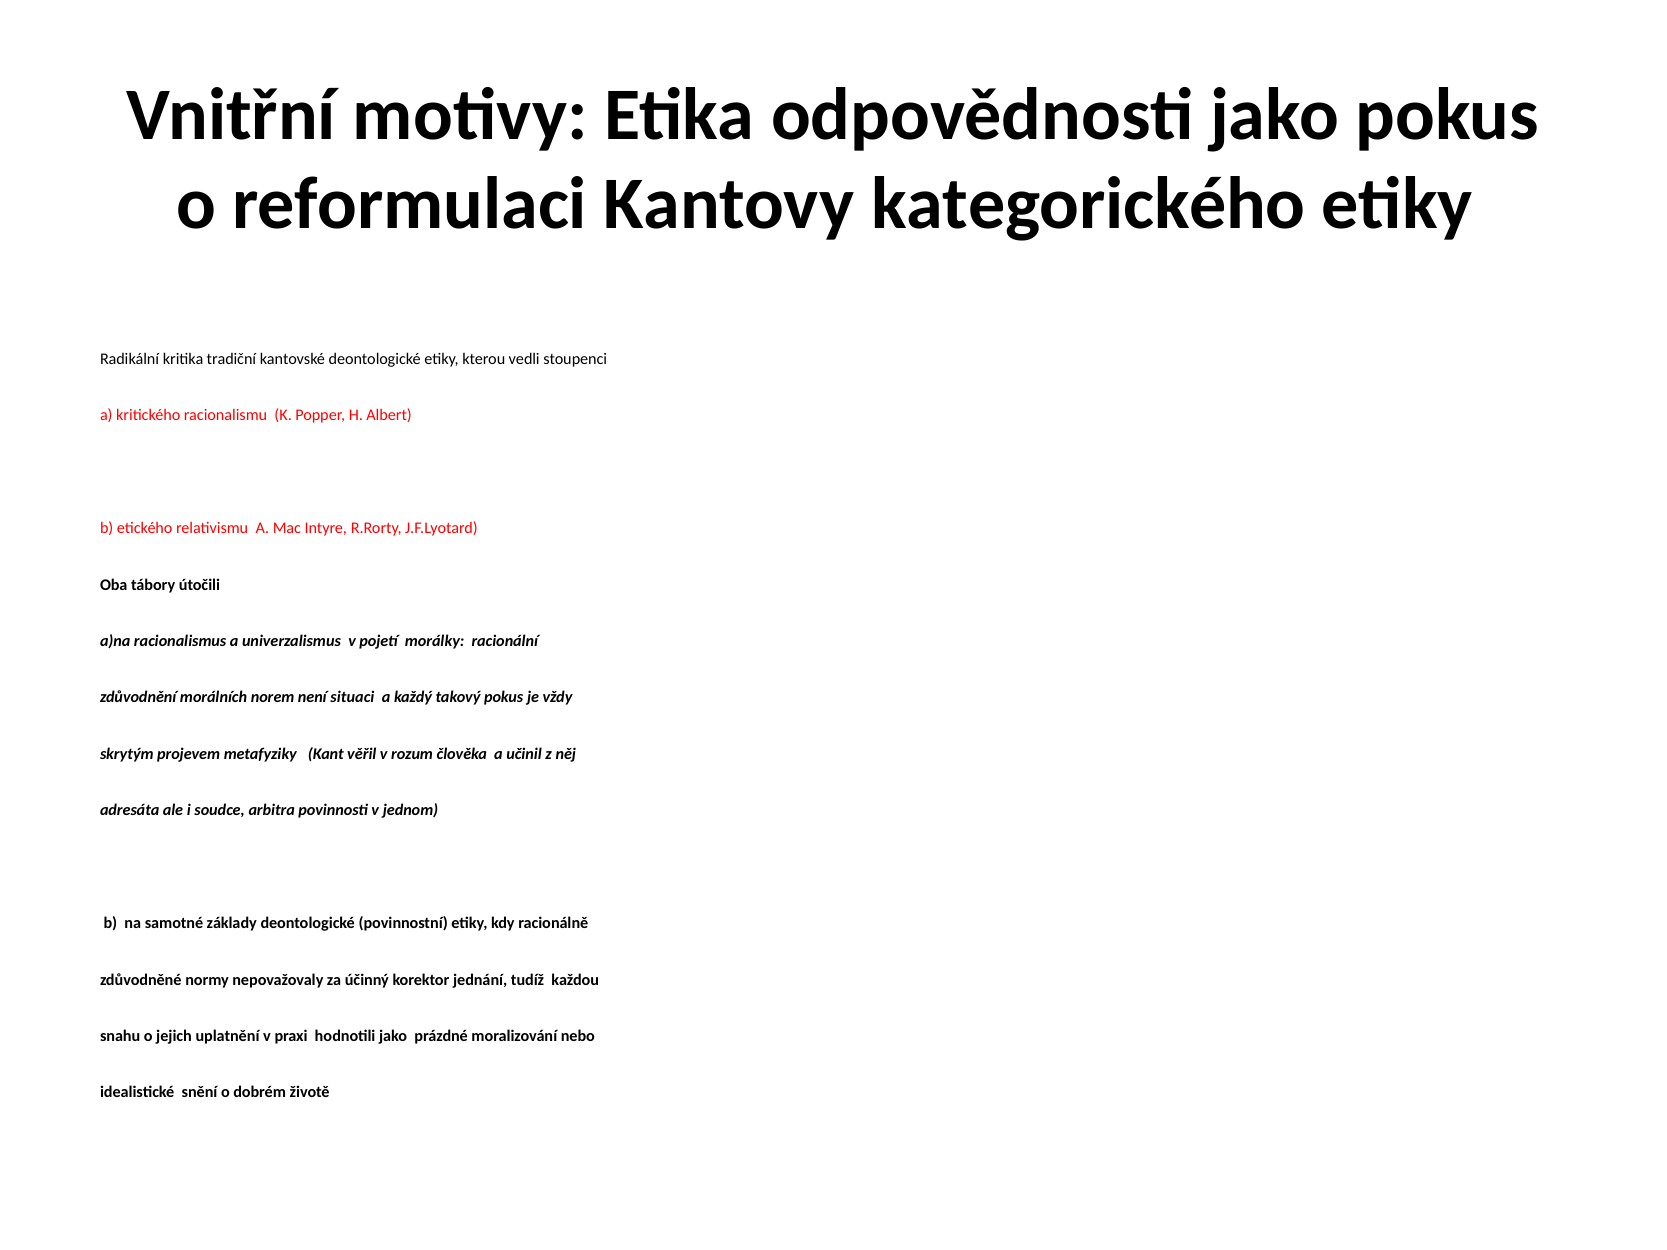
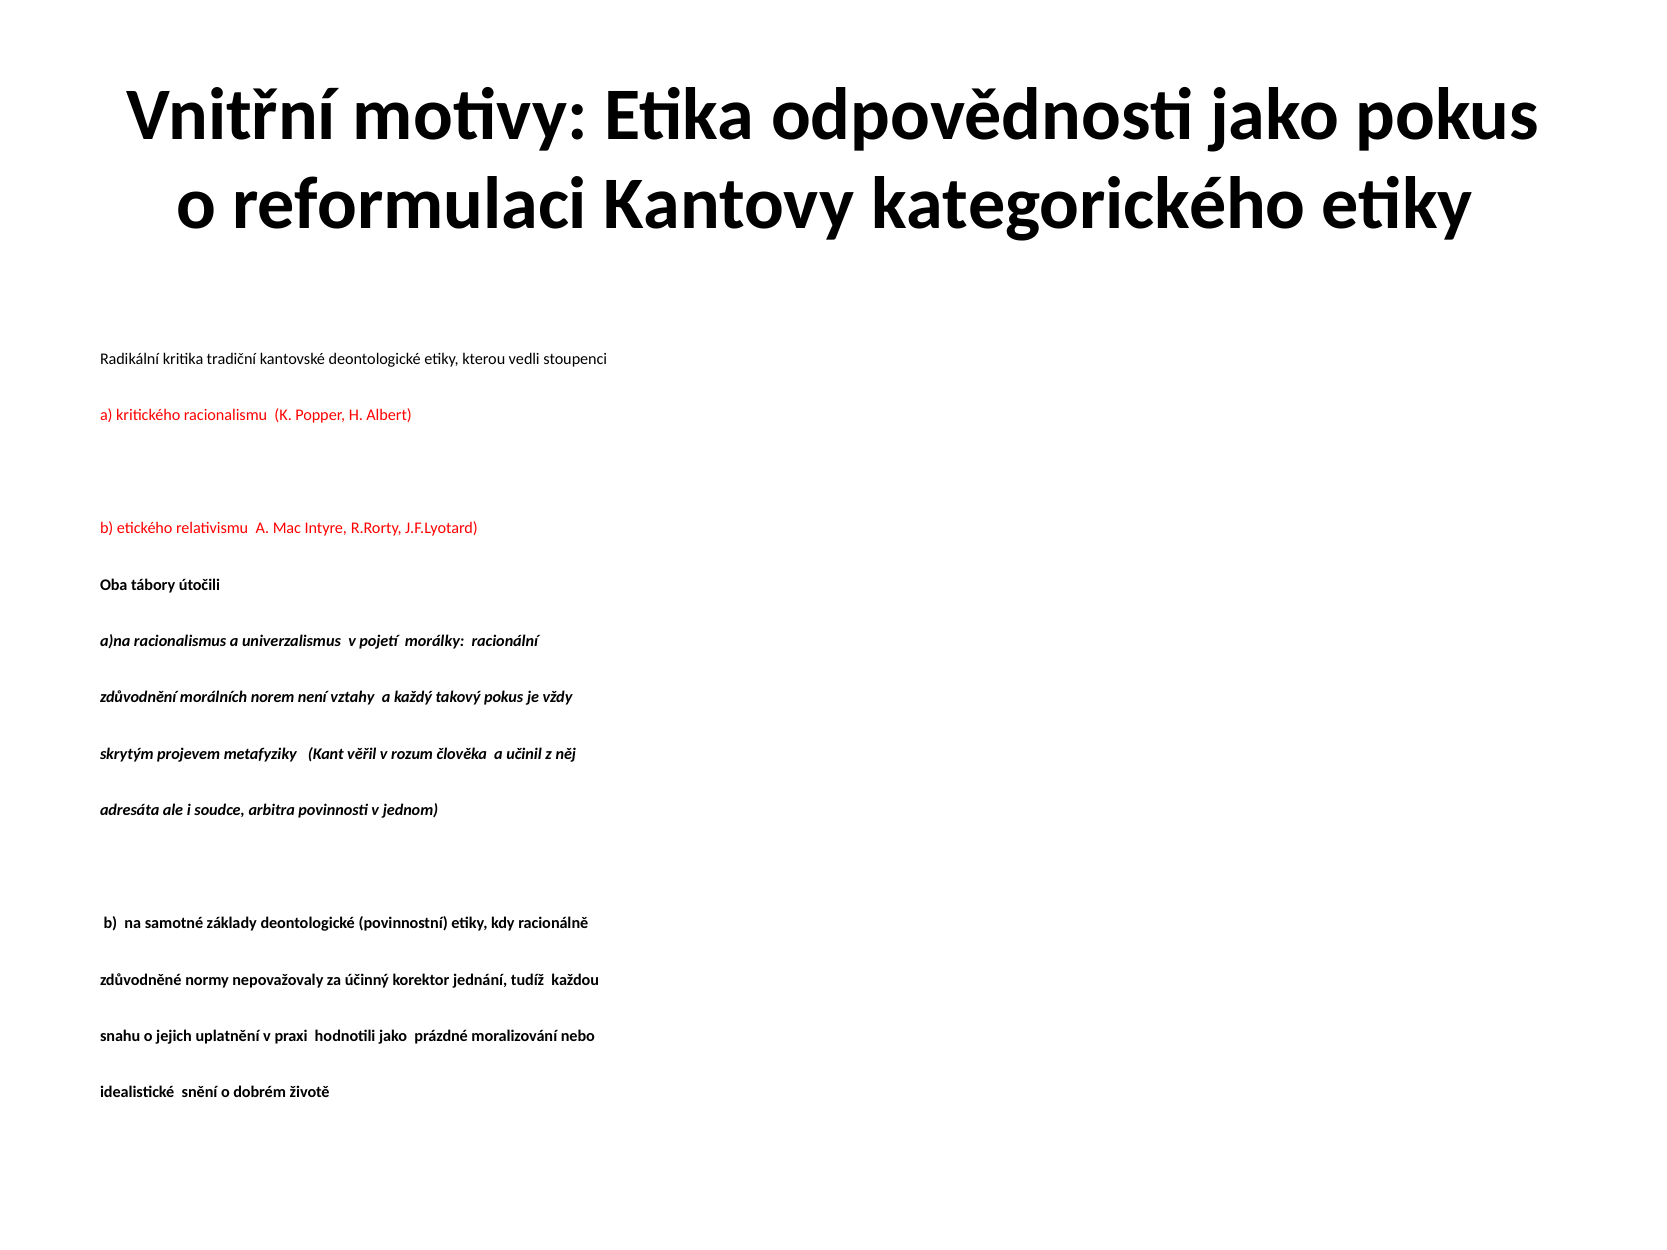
situaci: situaci -> vztahy (353, 698)
